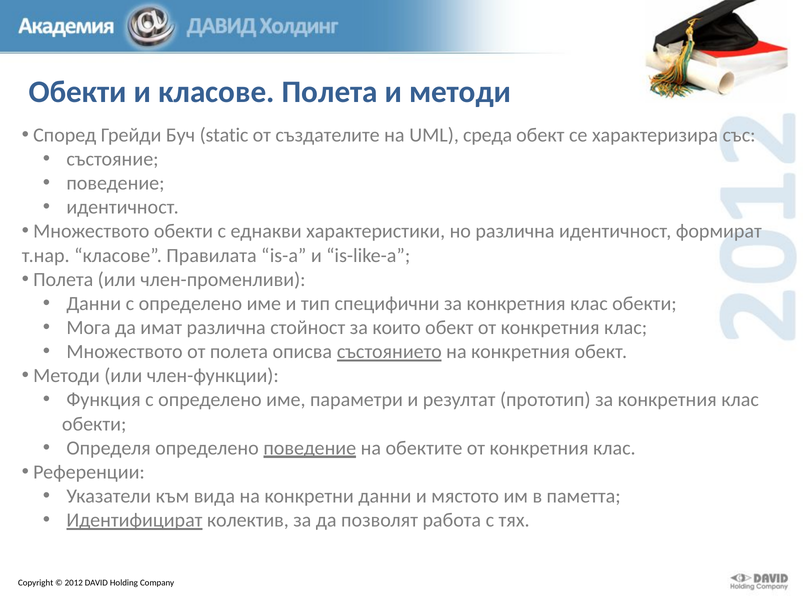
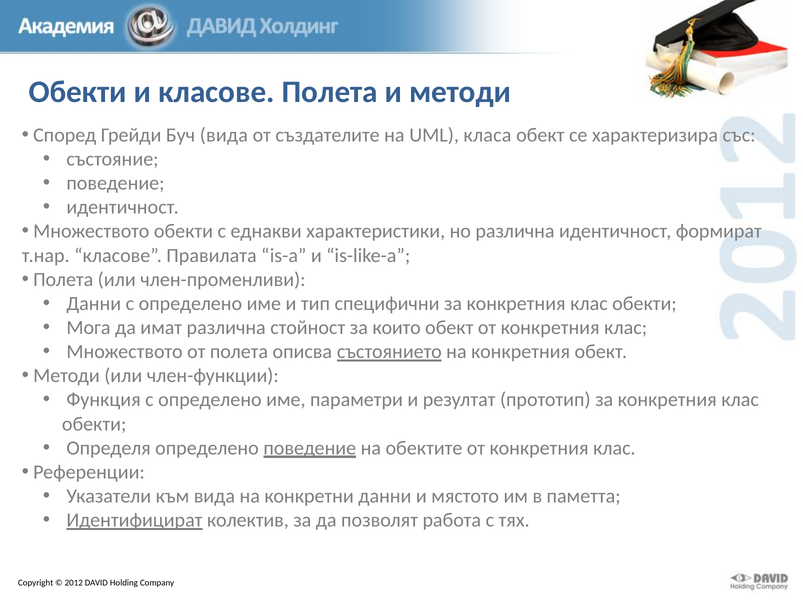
Буч static: static -> вида (224, 135)
среда: среда -> класа (487, 135)
